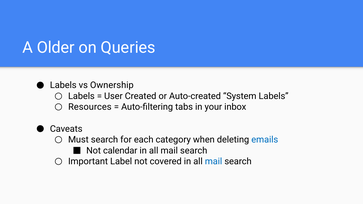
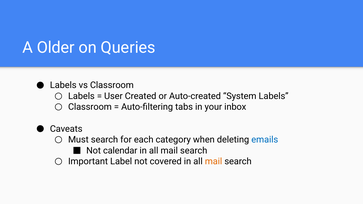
vs Ownership: Ownership -> Classroom (112, 85)
Resources: Resources -> Classroom (90, 107)
mail colour: blue -> orange (214, 162)
